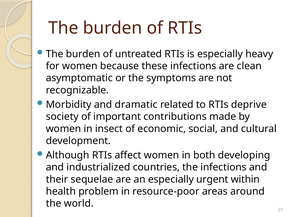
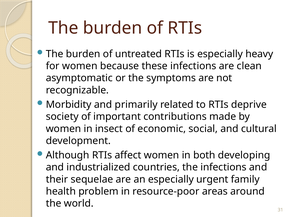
dramatic: dramatic -> primarily (136, 105)
within: within -> family (245, 180)
